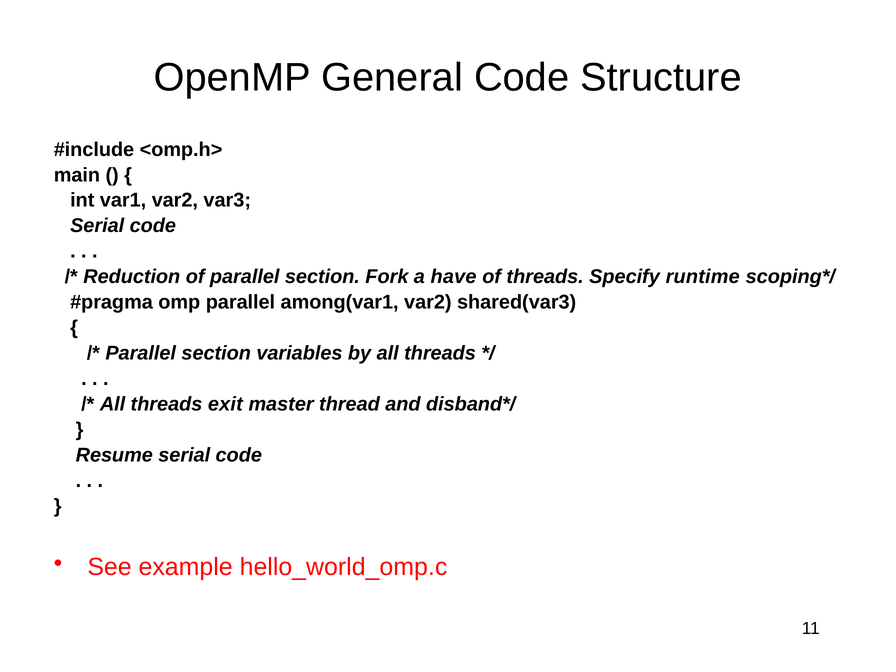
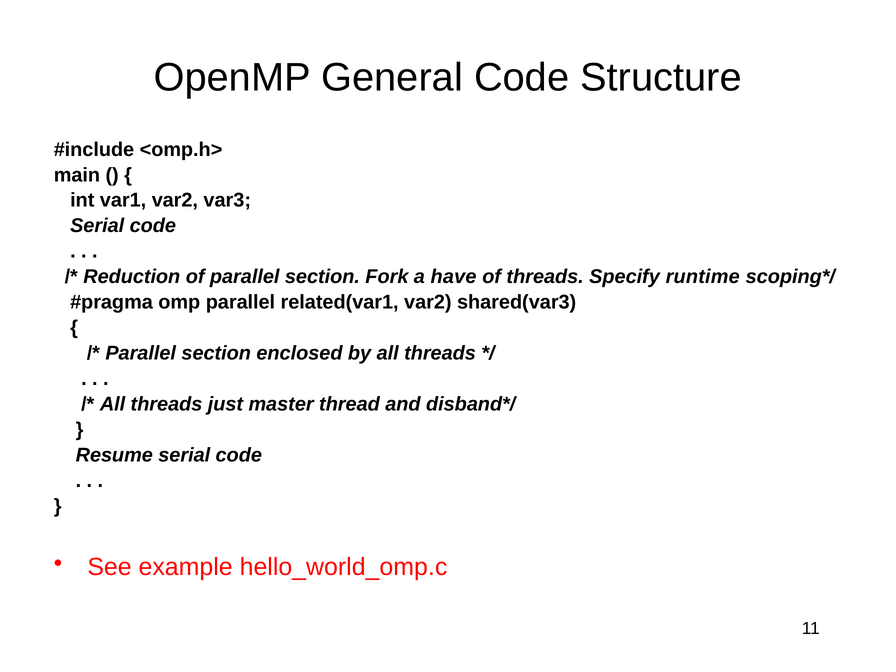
among(var1: among(var1 -> related(var1 (340, 302)
variables: variables -> enclosed (299, 353)
exit: exit -> just (225, 404)
